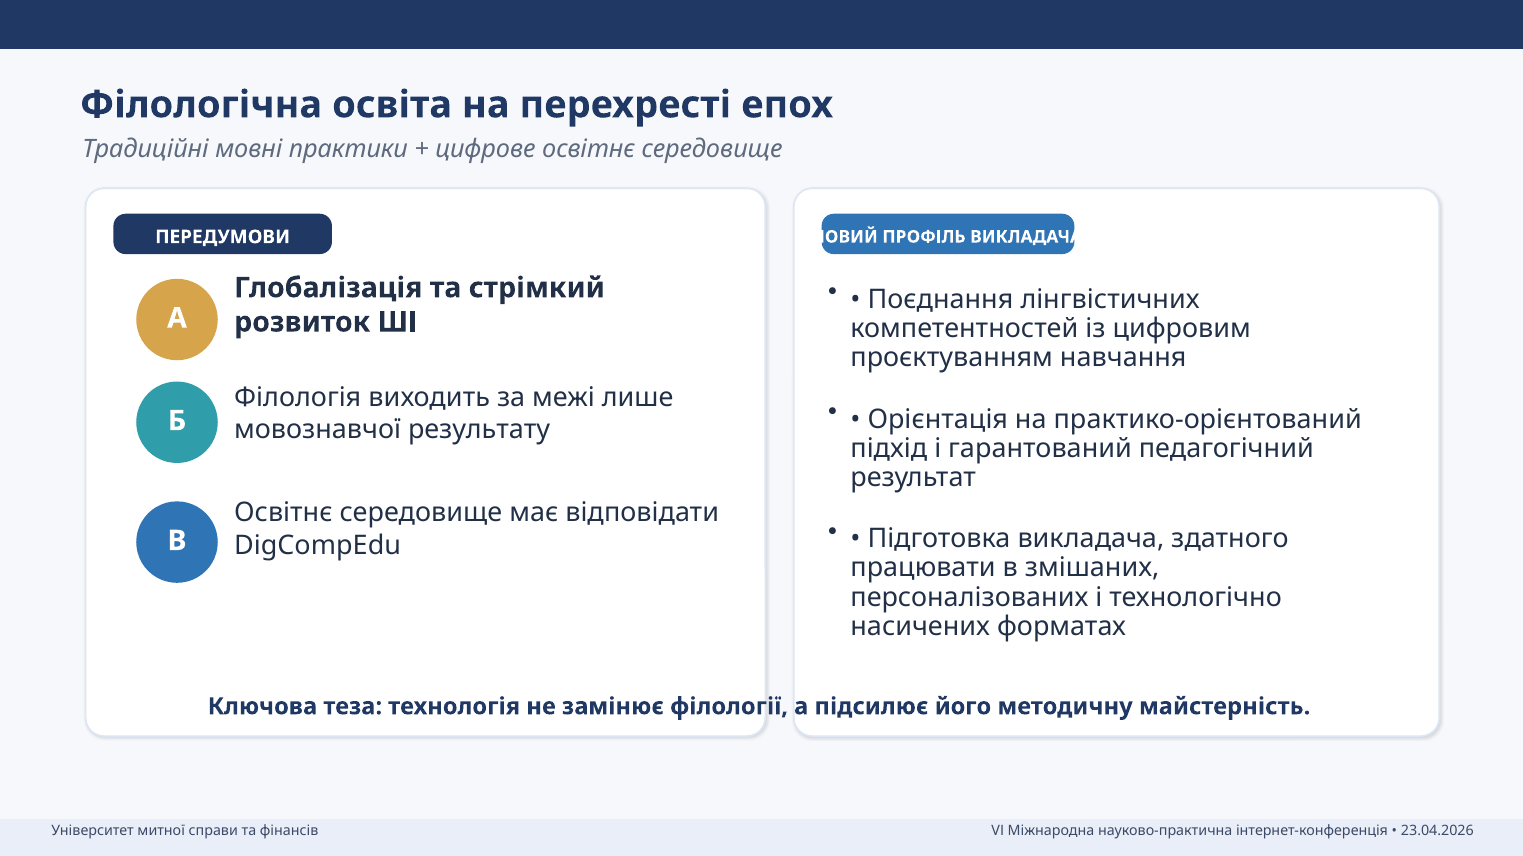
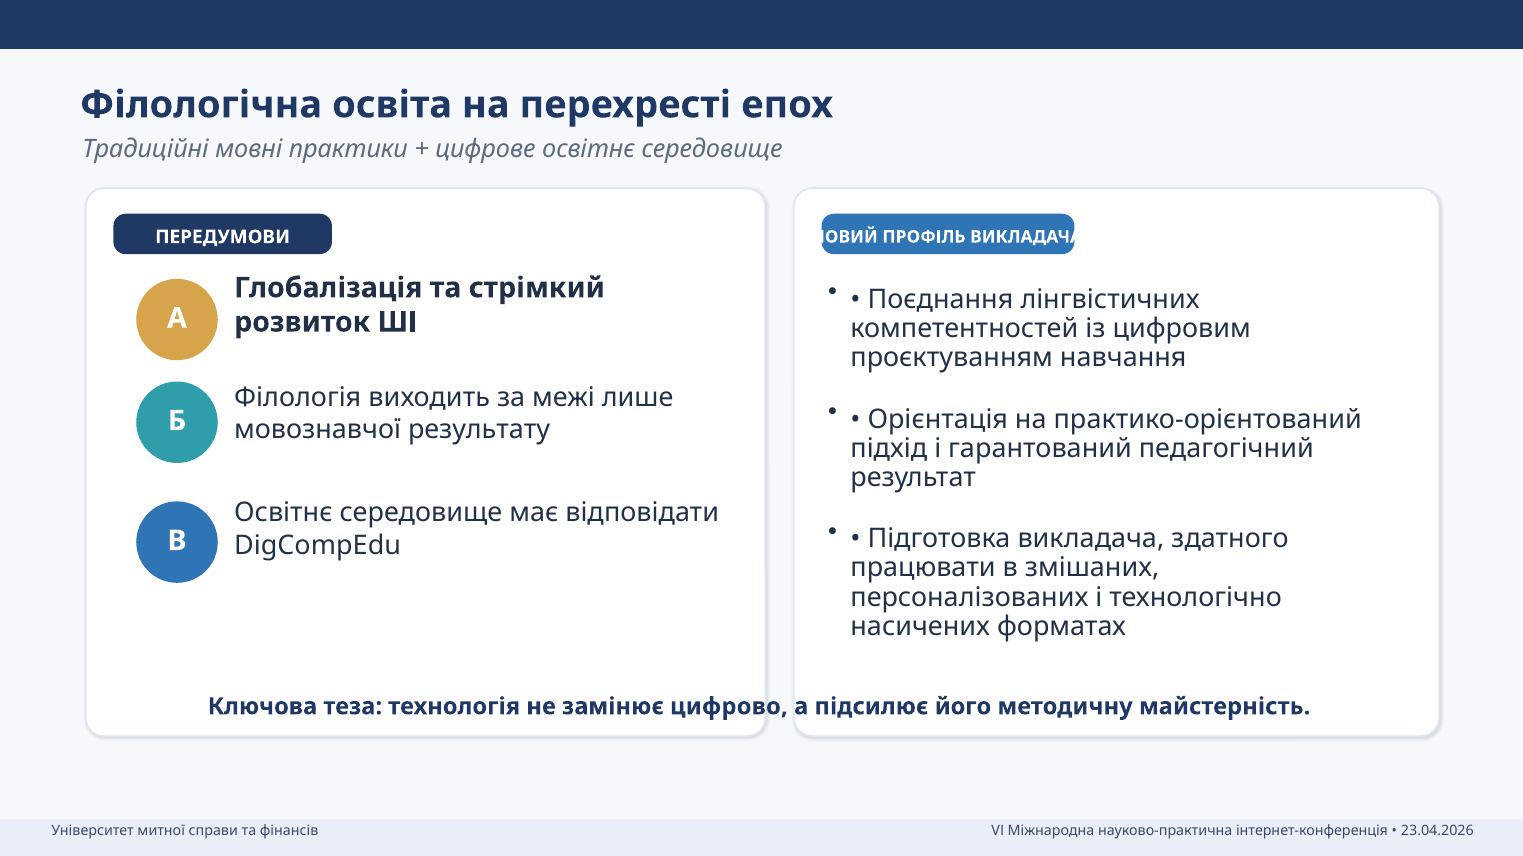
філології: філології -> цифрово (729, 707)
